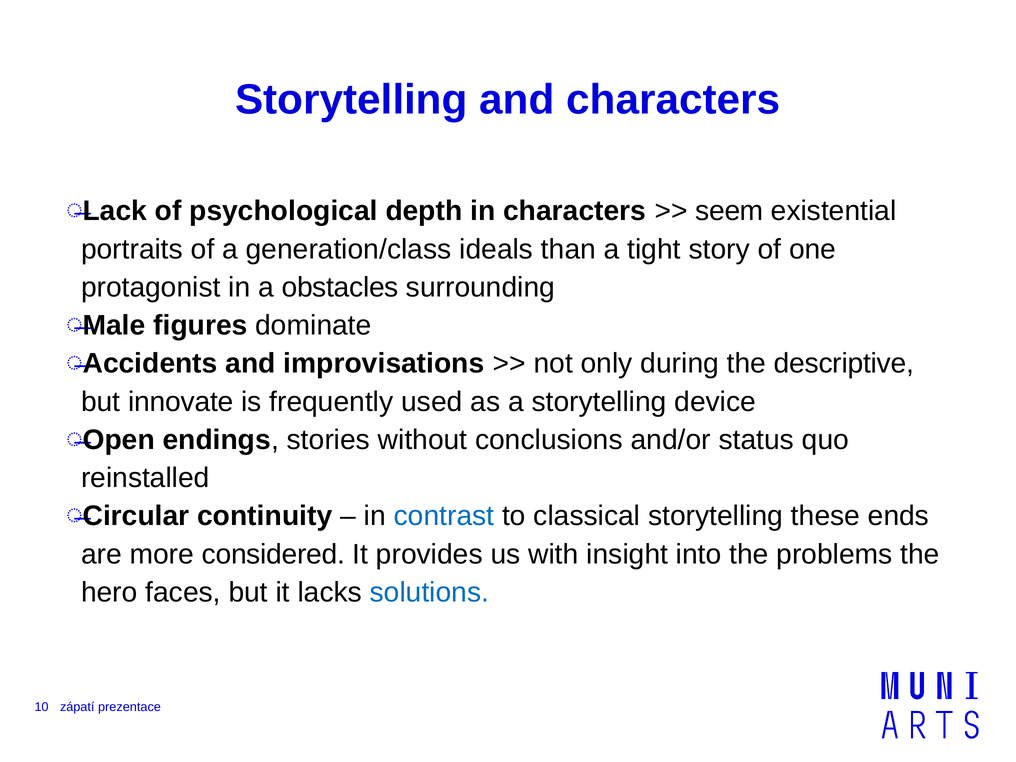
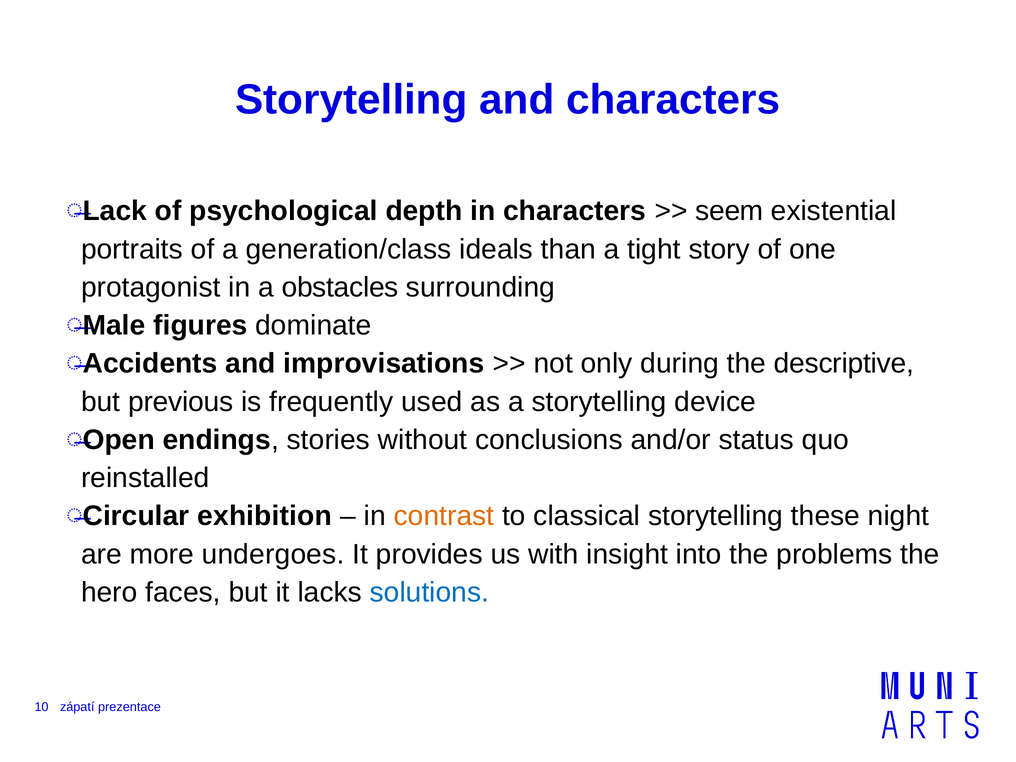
innovate: innovate -> previous (181, 402)
continuity: continuity -> exhibition (265, 516)
contrast colour: blue -> orange (444, 516)
ends: ends -> night (898, 516)
considered: considered -> undergoes (273, 554)
